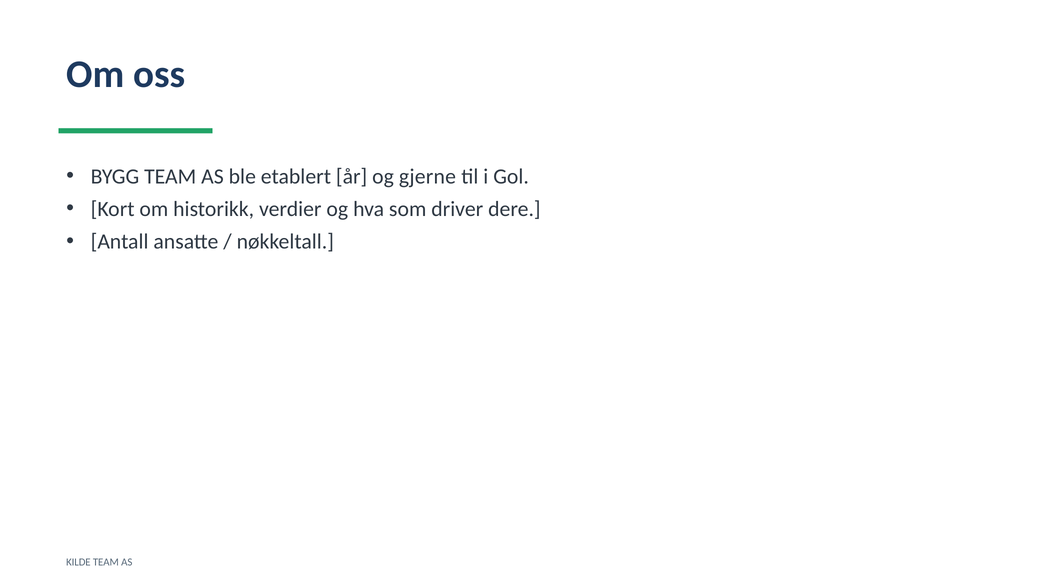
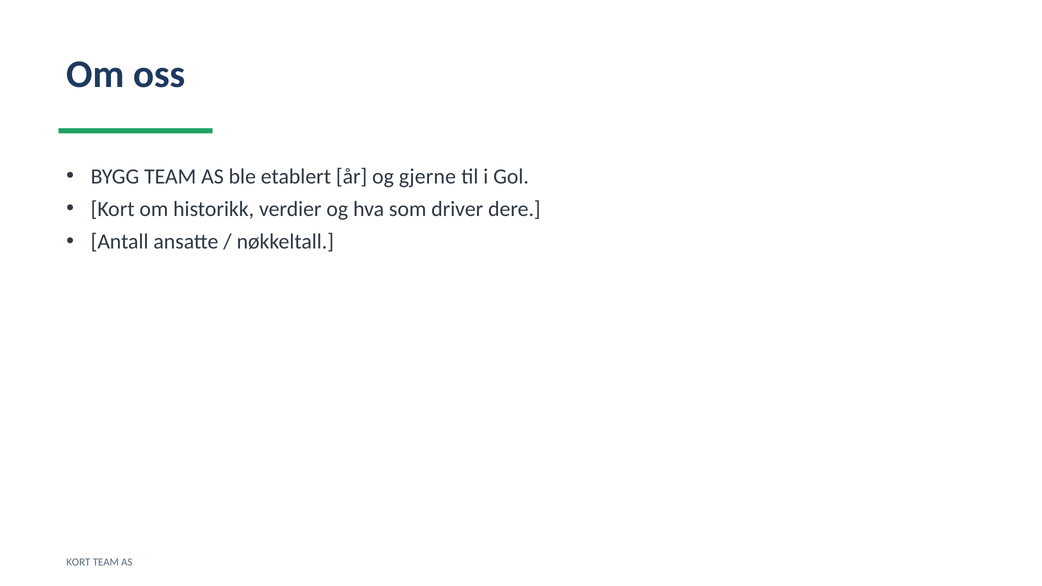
KILDE: KILDE -> KORT (78, 562)
